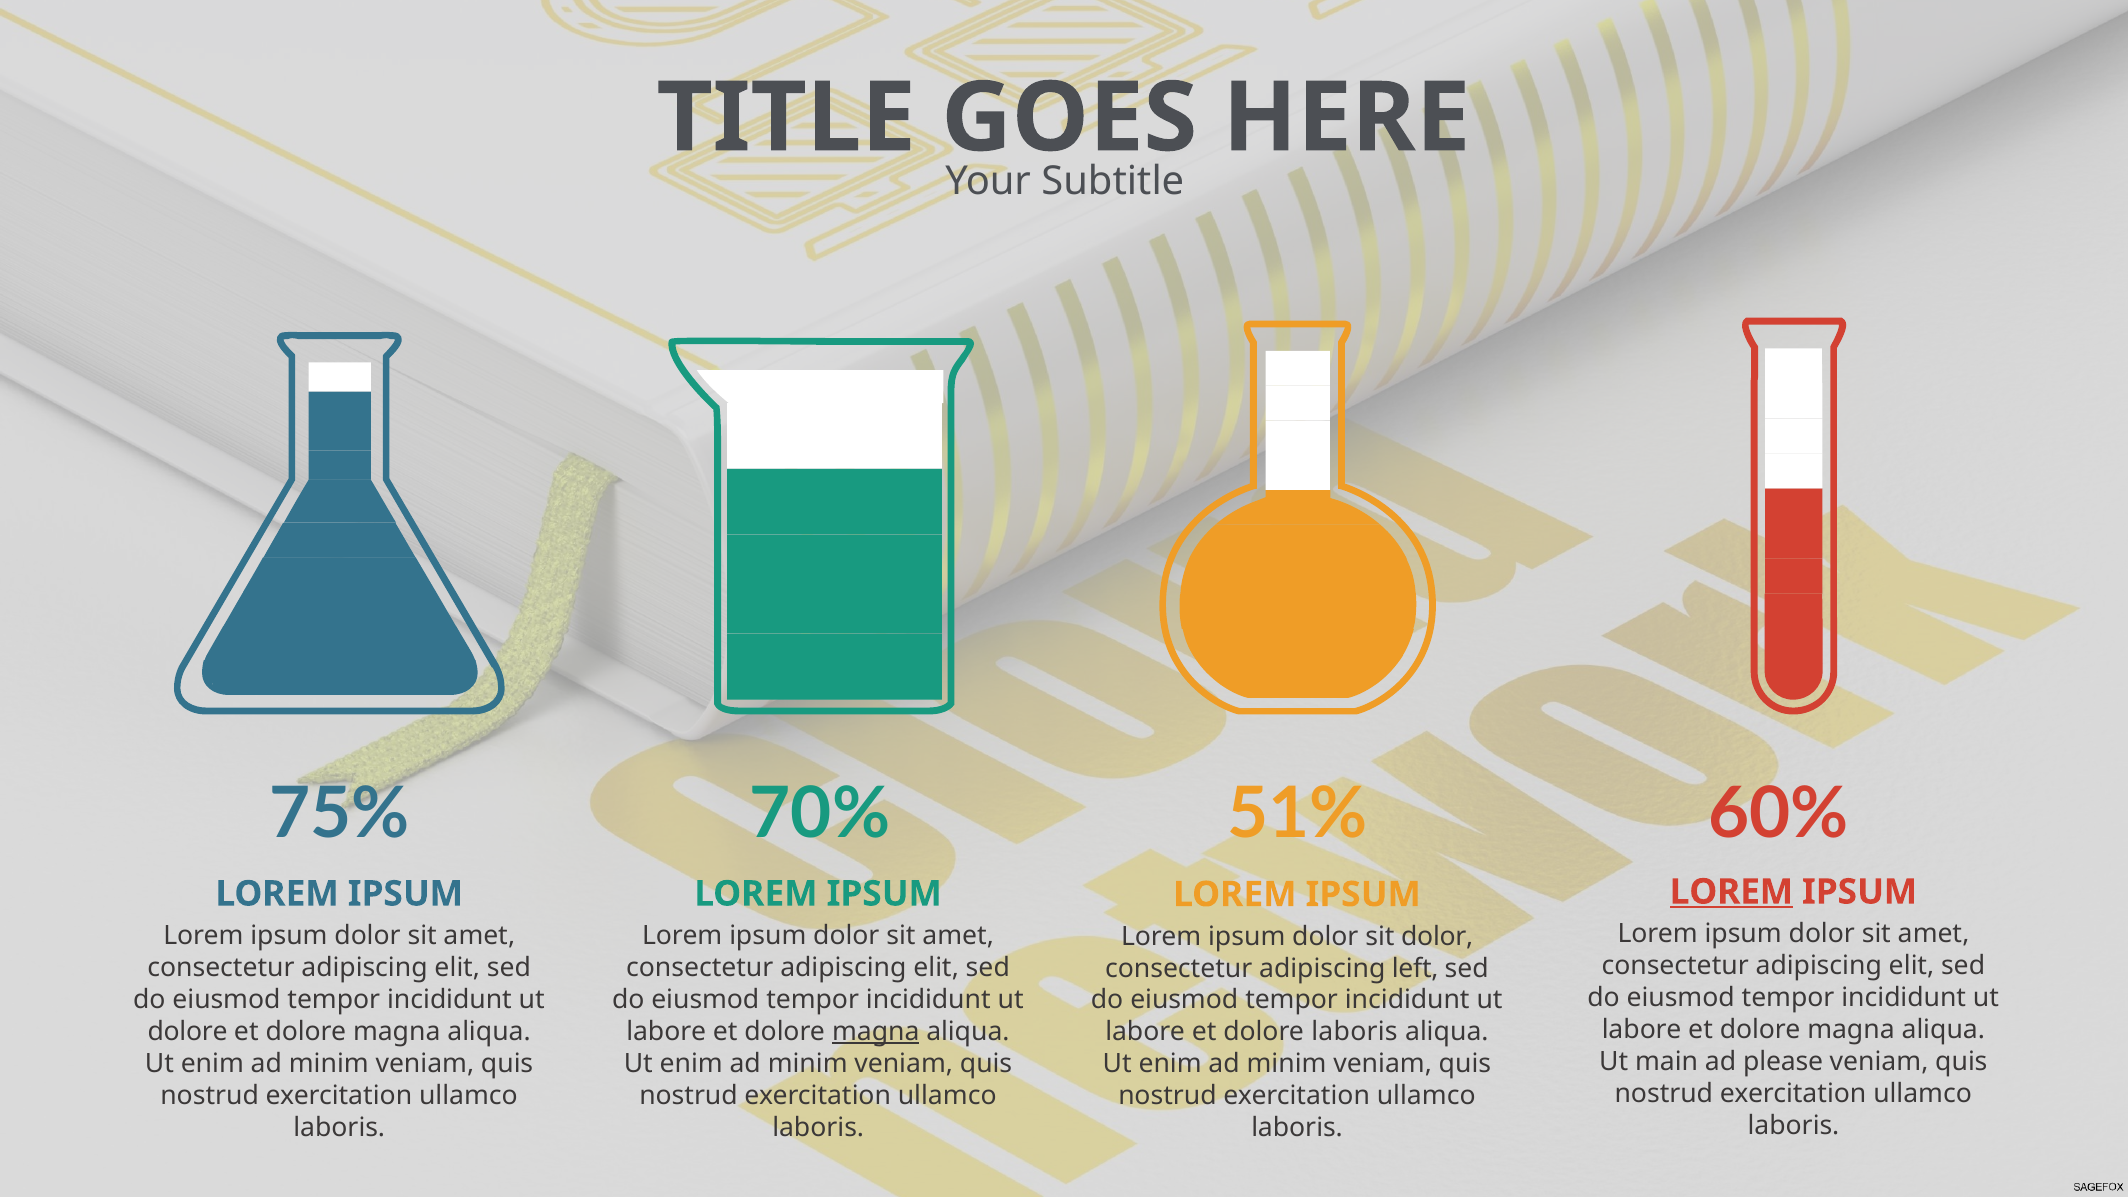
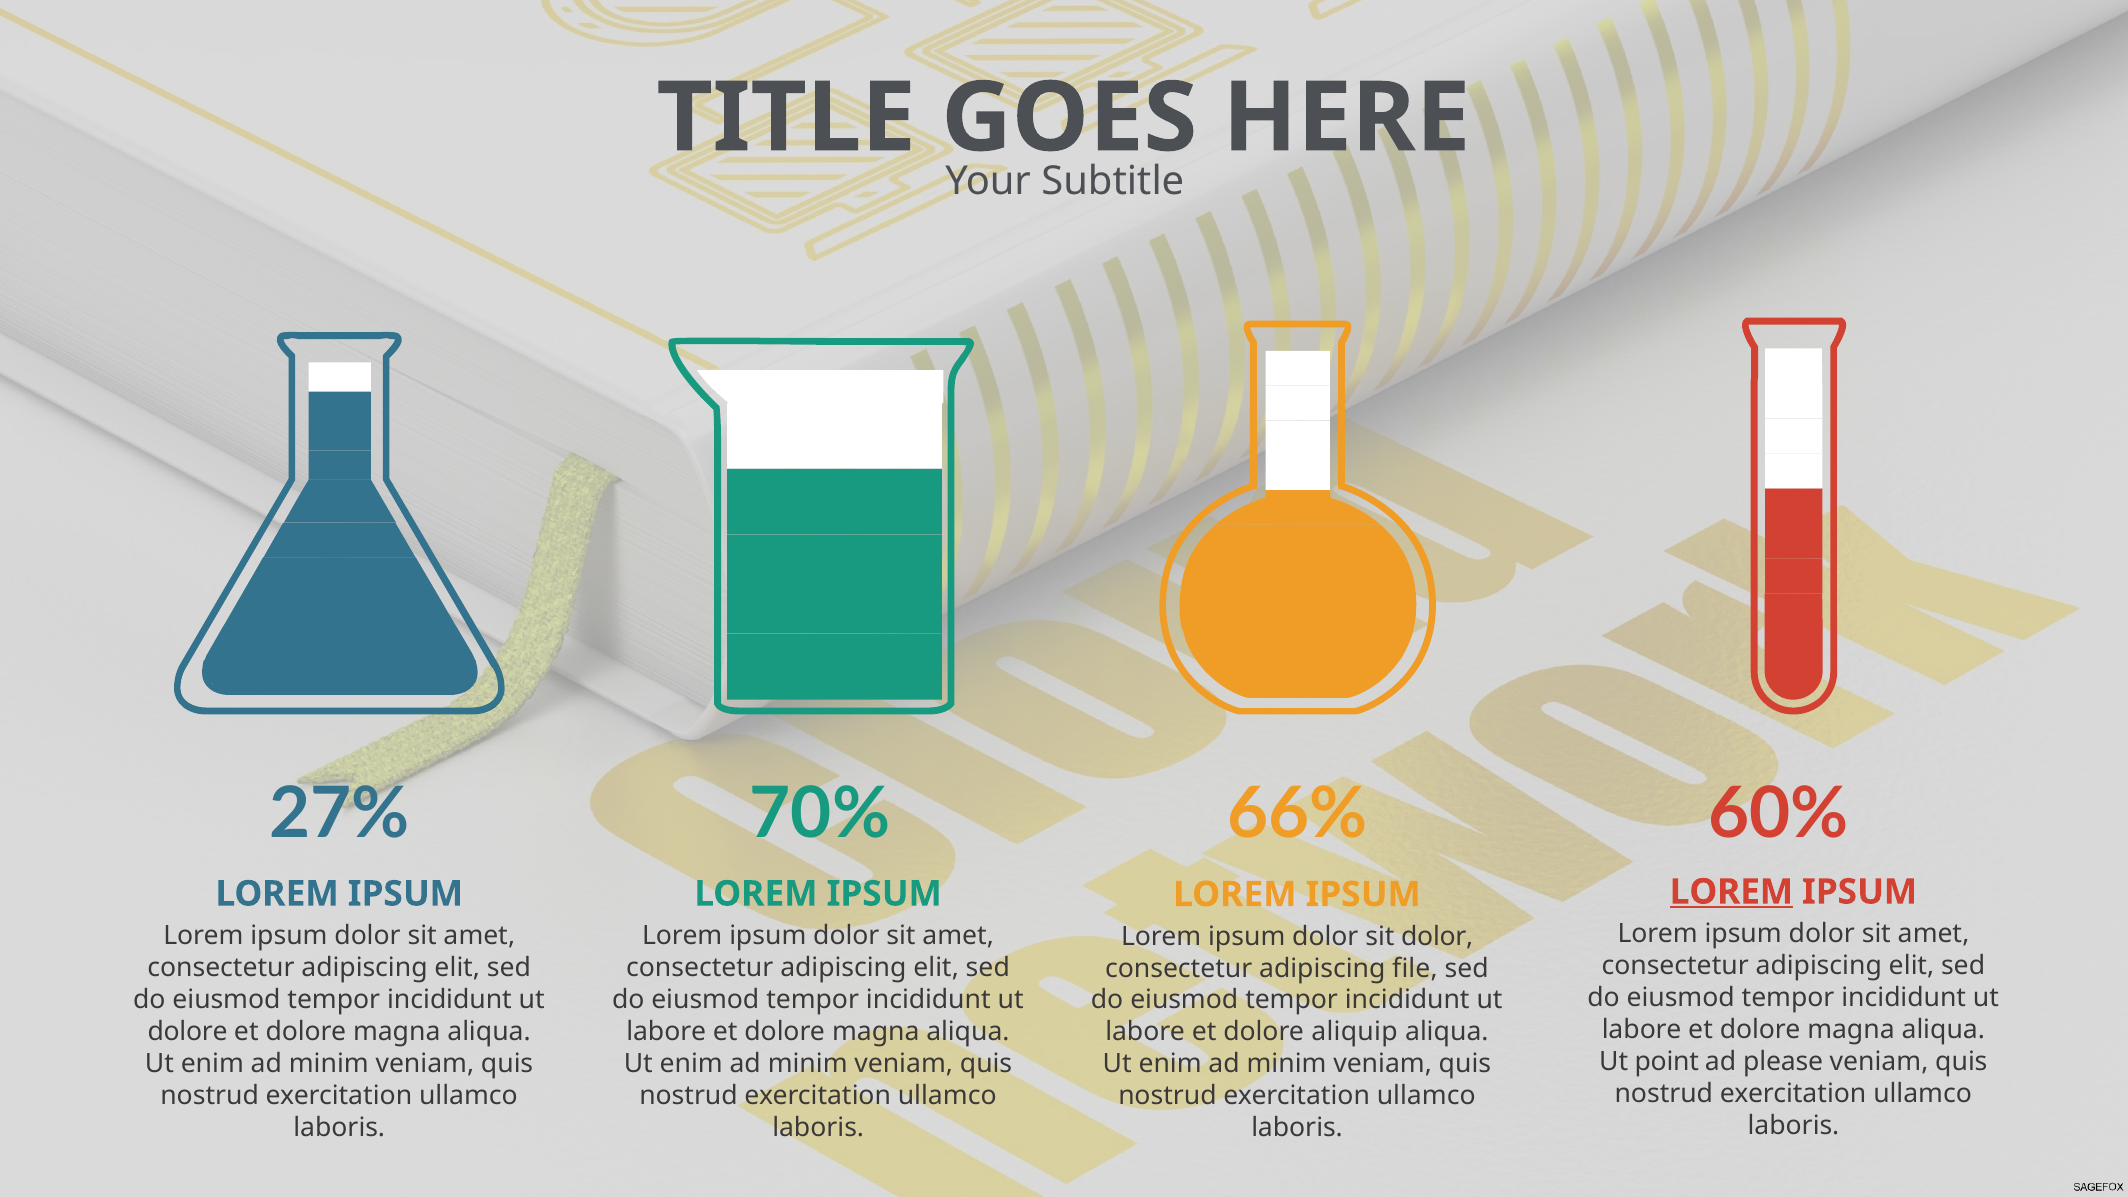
75%: 75% -> 27% (339, 814)
51%: 51% -> 66% (1297, 814)
left: left -> file (1415, 968)
magna underline: present -> none (876, 1032)
dolore laboris: laboris -> aliquip (1355, 1032)
main: main -> point (1667, 1061)
